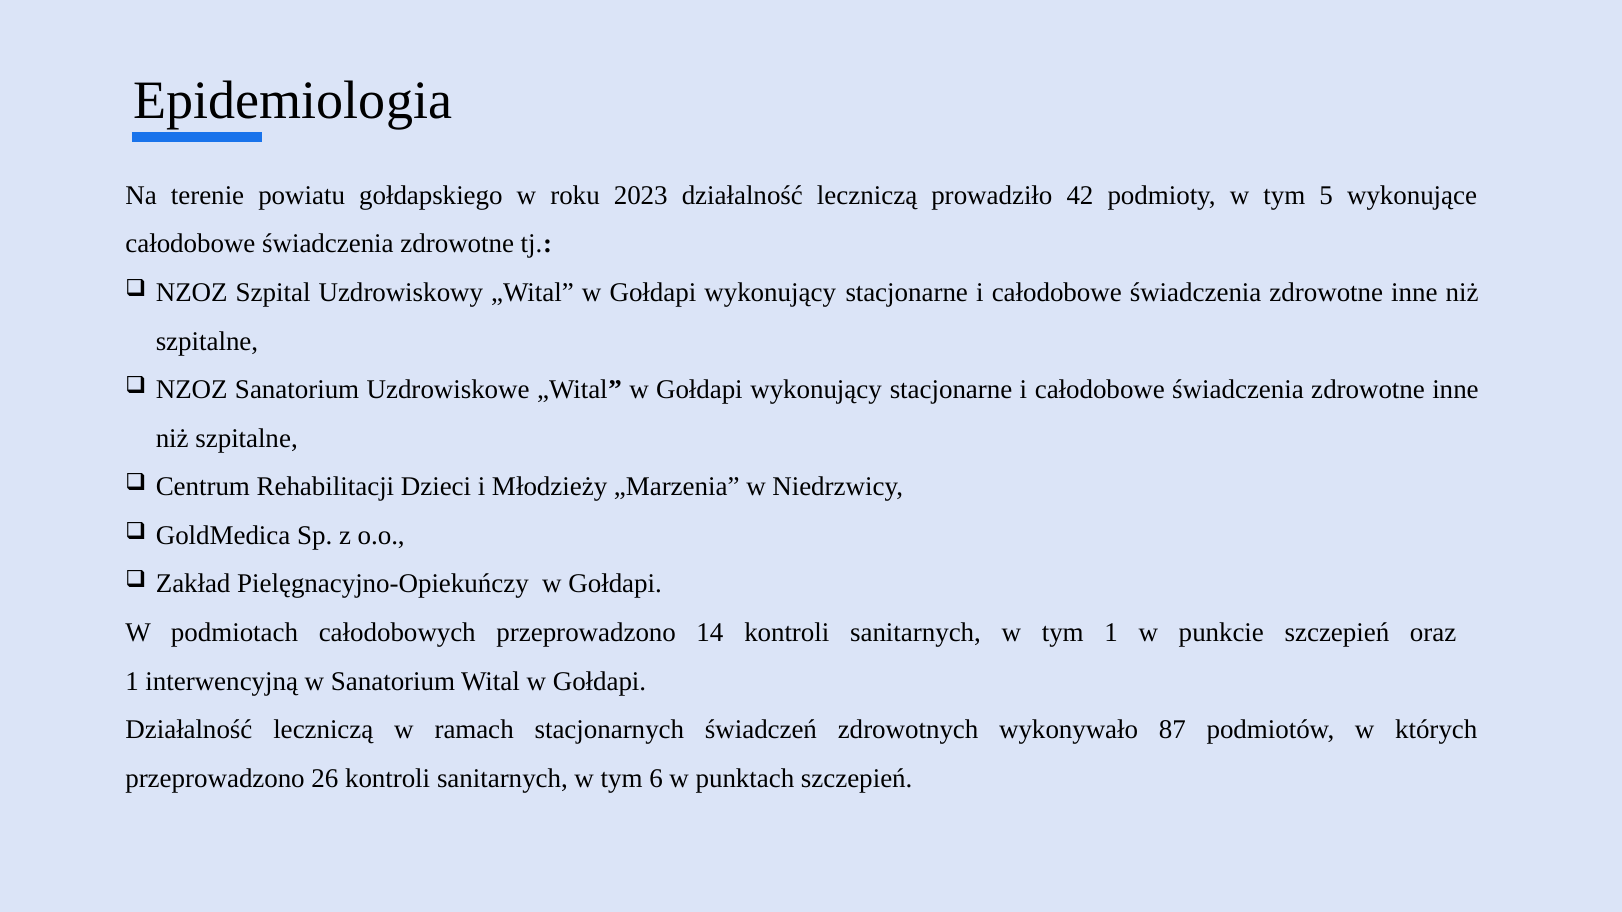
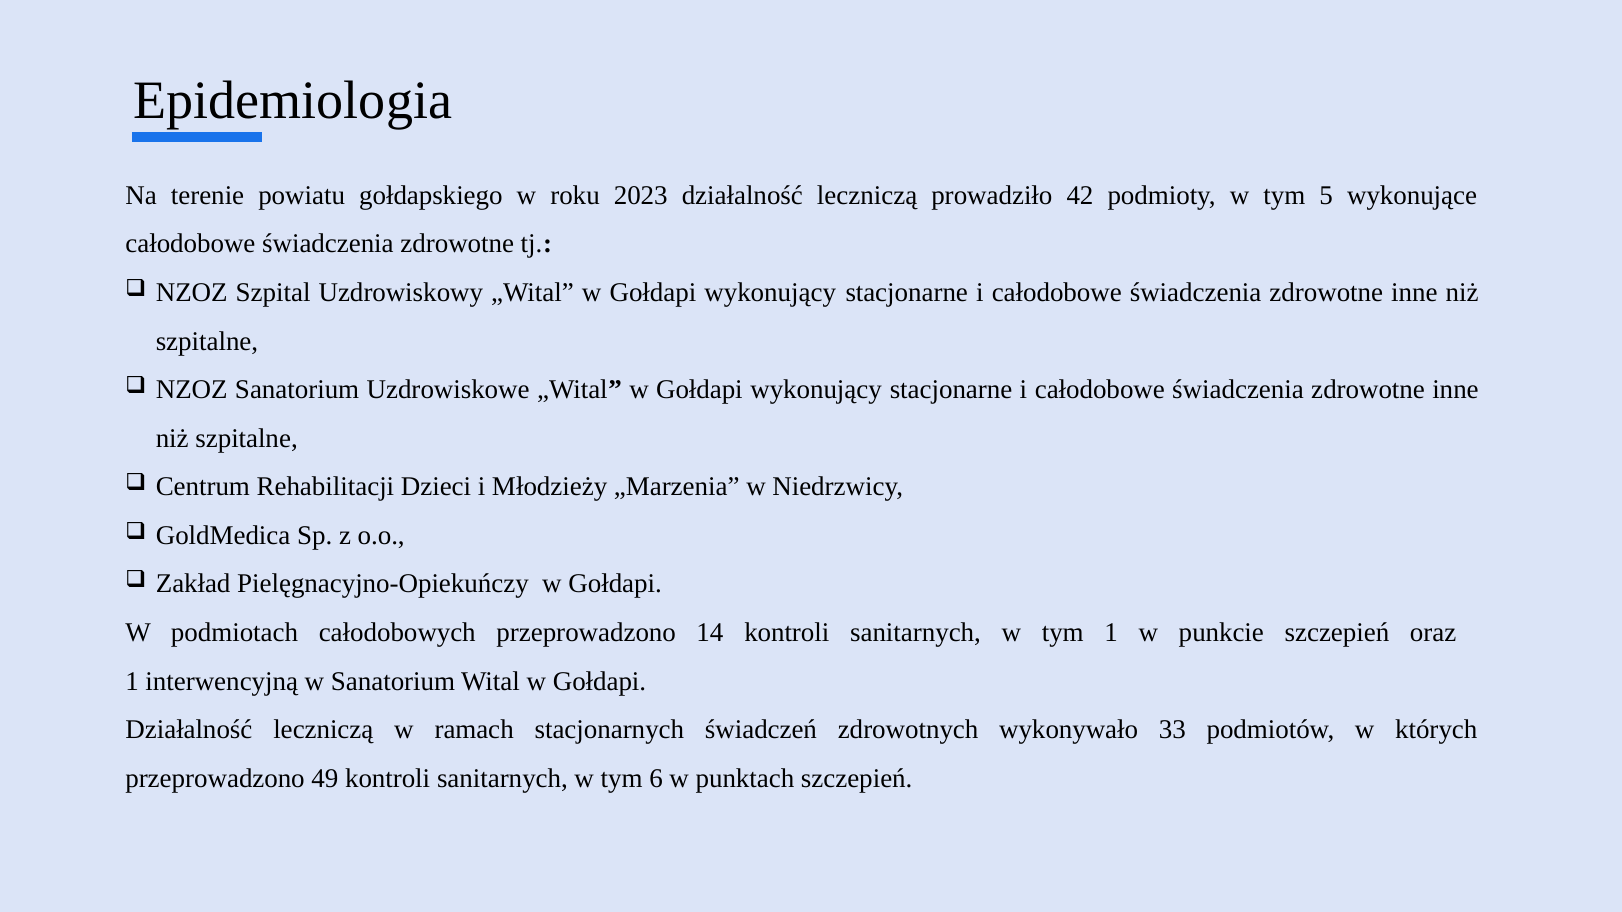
87: 87 -> 33 (1172, 730)
26: 26 -> 49 (325, 779)
